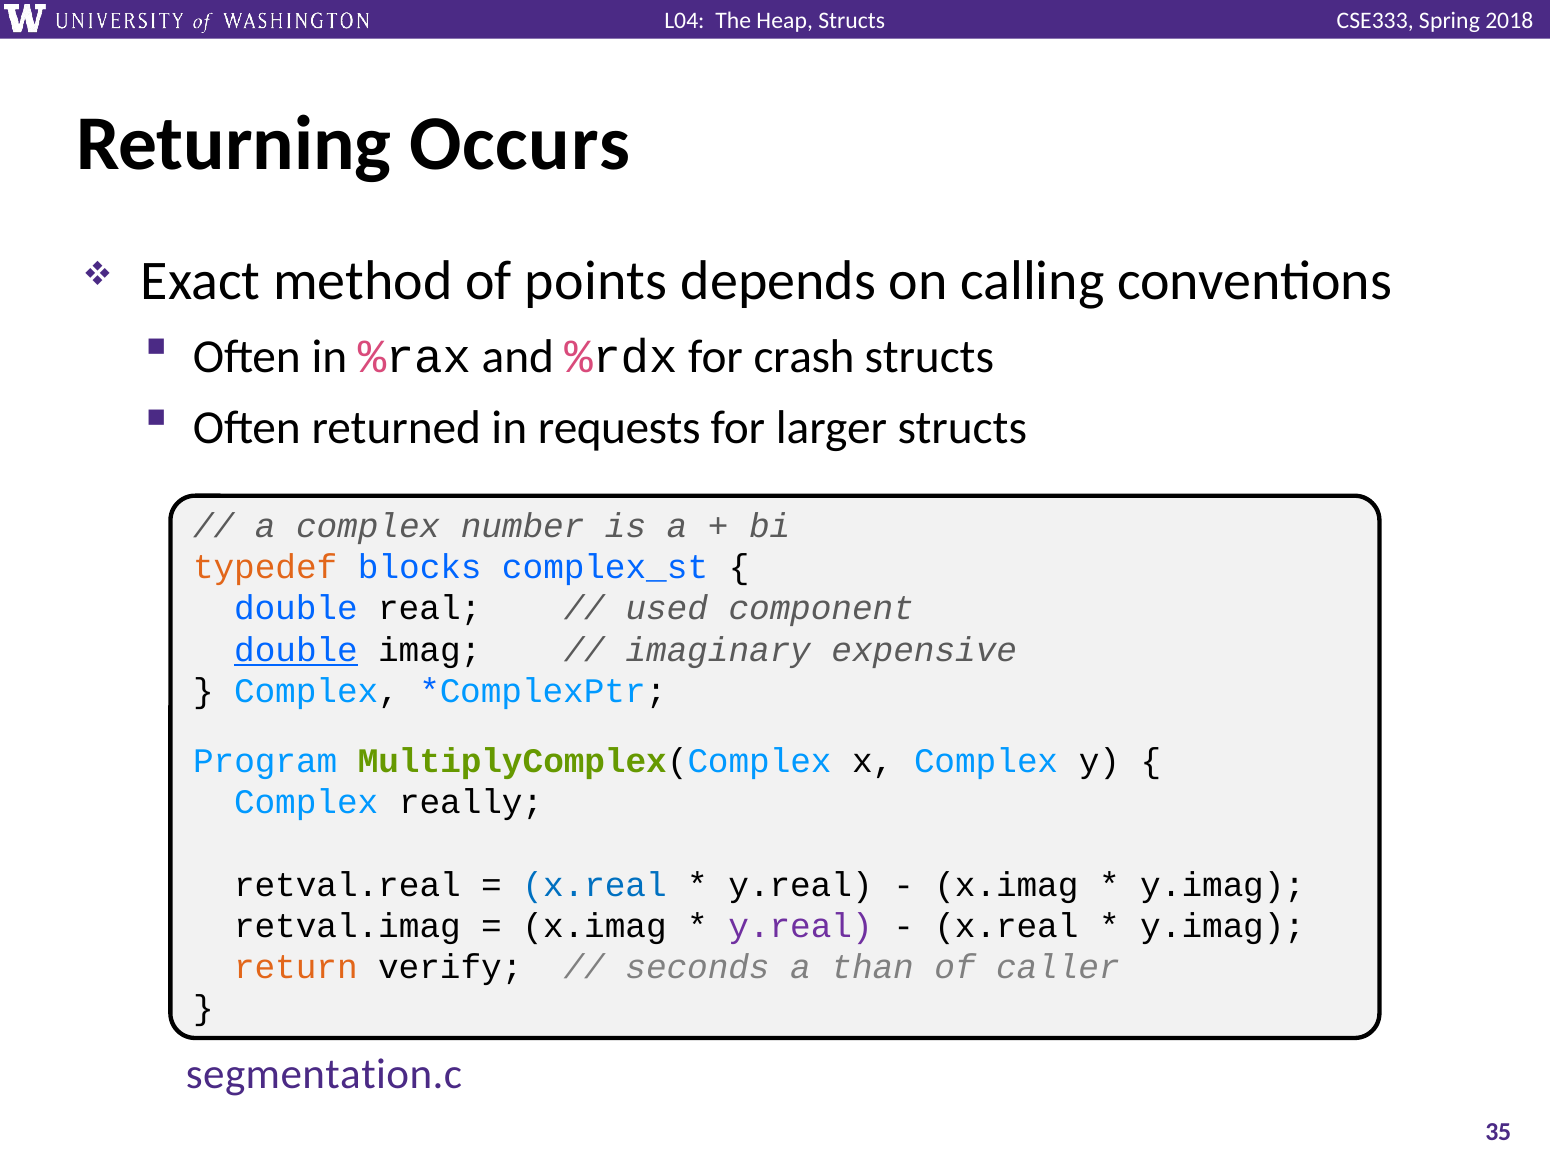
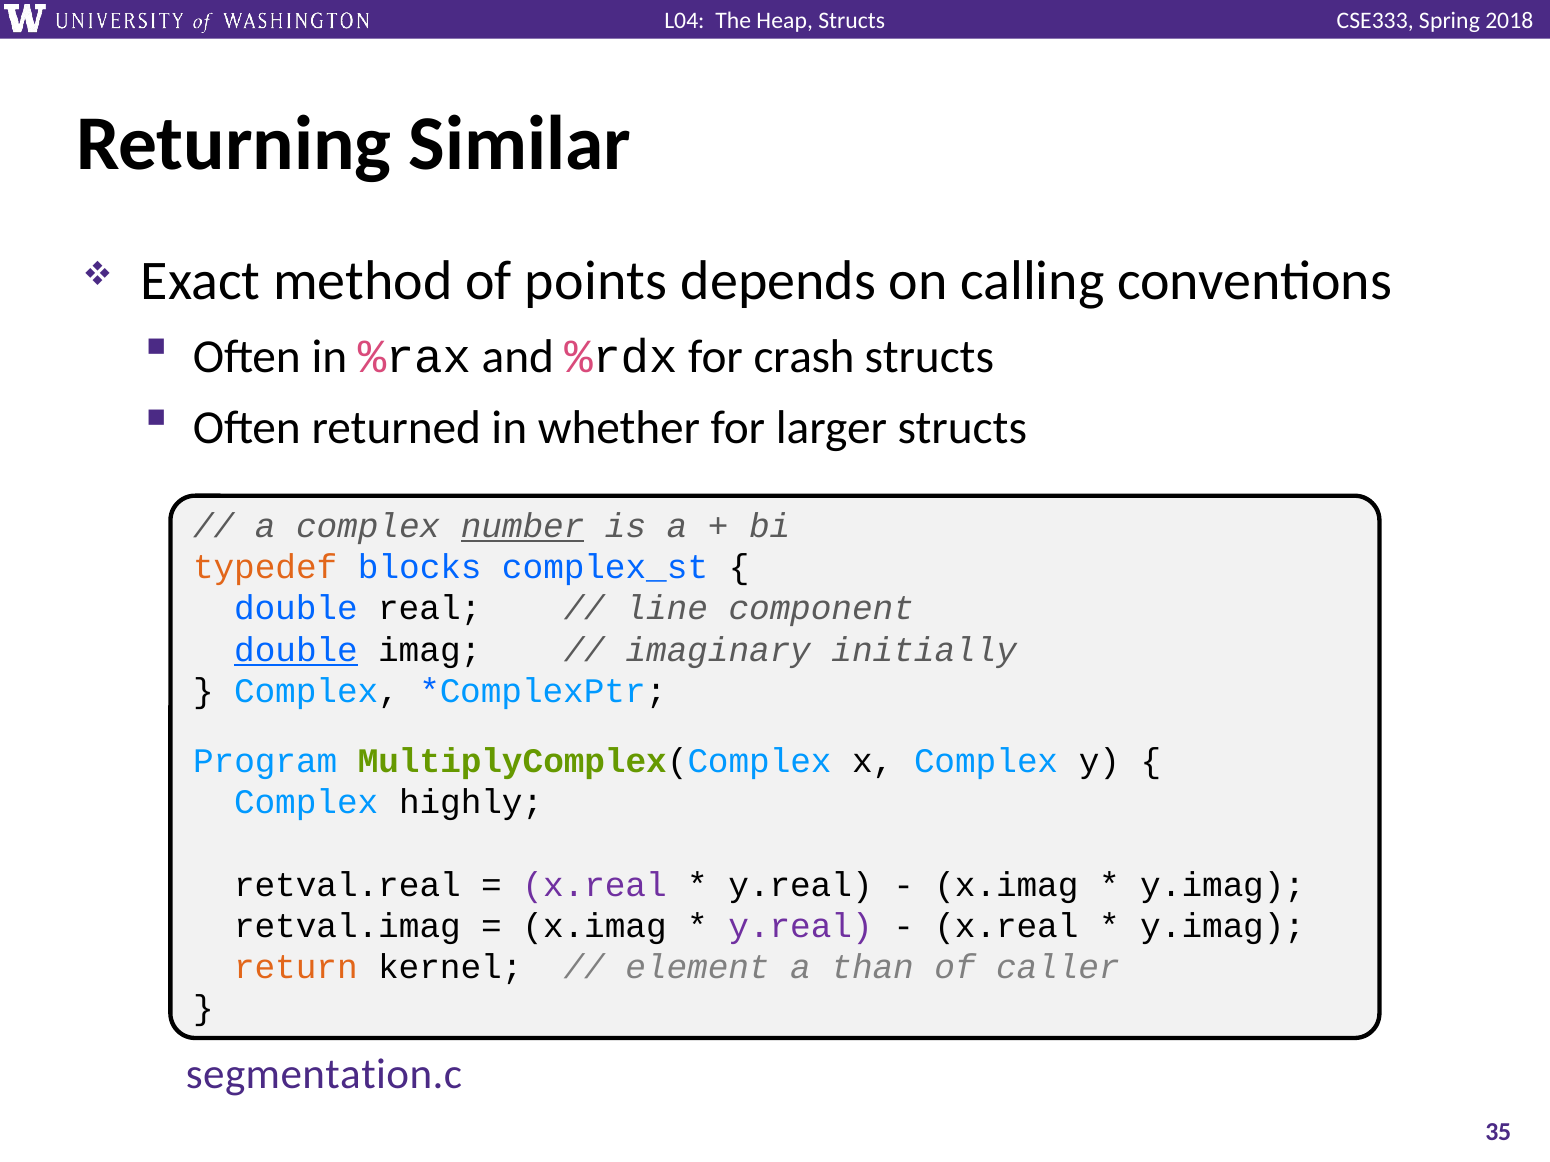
Occurs: Occurs -> Similar (520, 144)
requests: requests -> whether (619, 428)
number underline: none -> present (523, 526)
used: used -> line (667, 609)
expensive: expensive -> initially (924, 650)
really: really -> highly (471, 803)
x.real colour: blue -> purple (595, 885)
verify: verify -> kernel (450, 968)
seconds: seconds -> element (698, 968)
